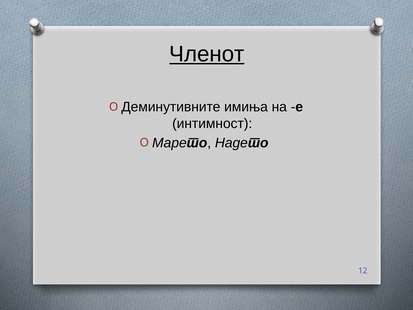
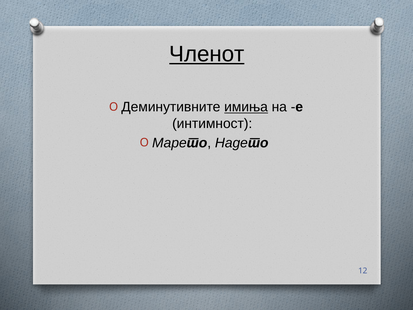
имиња underline: none -> present (246, 107)
